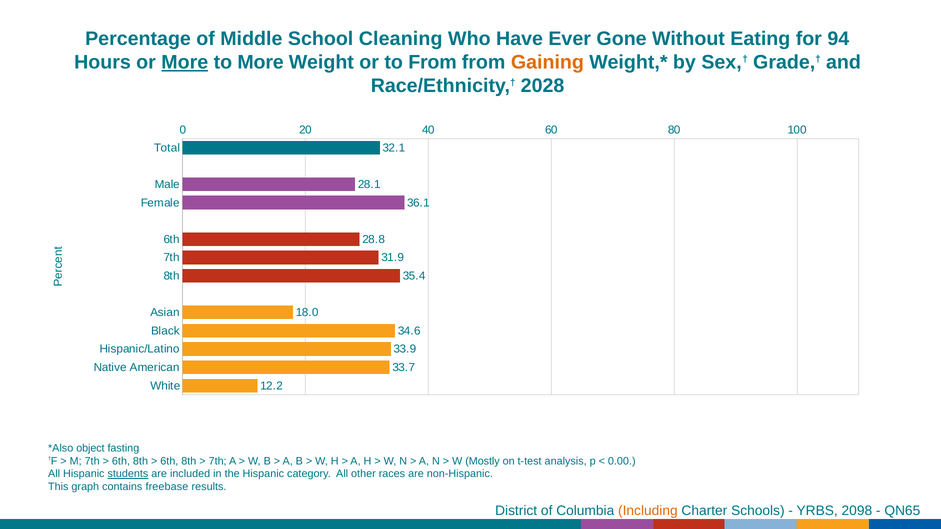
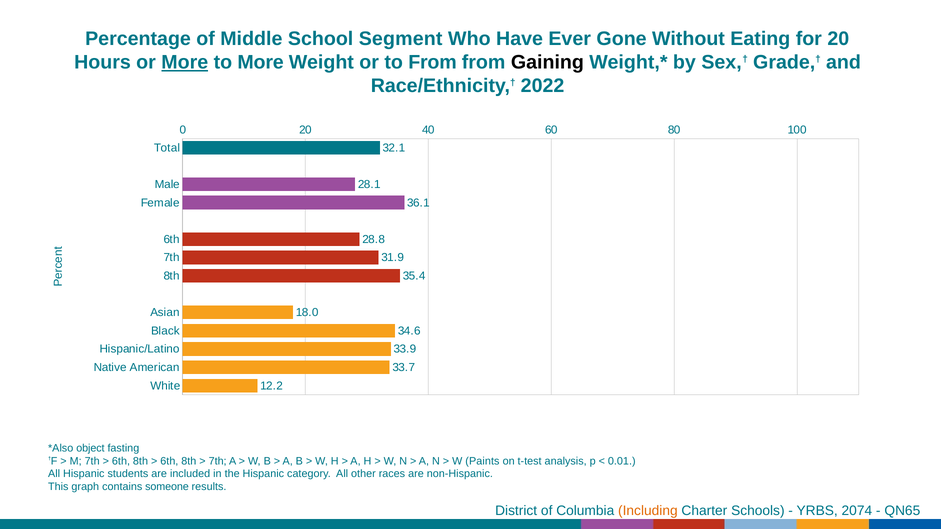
Cleaning: Cleaning -> Segment (401, 39)
for 94: 94 -> 20 (838, 39)
Gaining colour: orange -> black (547, 62)
2028: 2028 -> 2022 (543, 86)
Mostly: Mostly -> Paints (482, 461)
0.00: 0.00 -> 0.01 (622, 461)
students underline: present -> none (128, 474)
freebase: freebase -> someone (167, 487)
2098: 2098 -> 2074 (857, 511)
